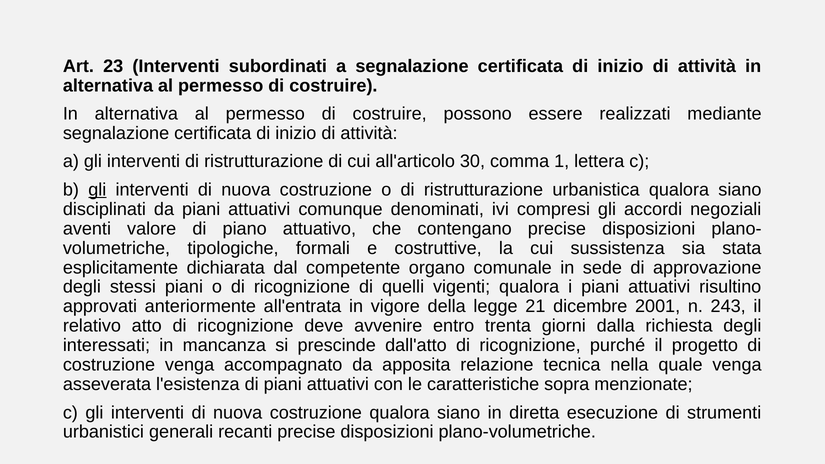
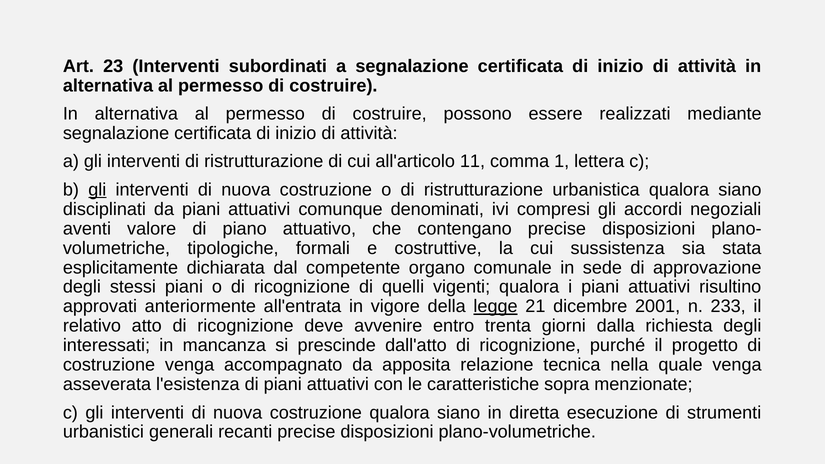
30: 30 -> 11 (472, 162)
legge underline: none -> present (496, 307)
243: 243 -> 233 (728, 307)
